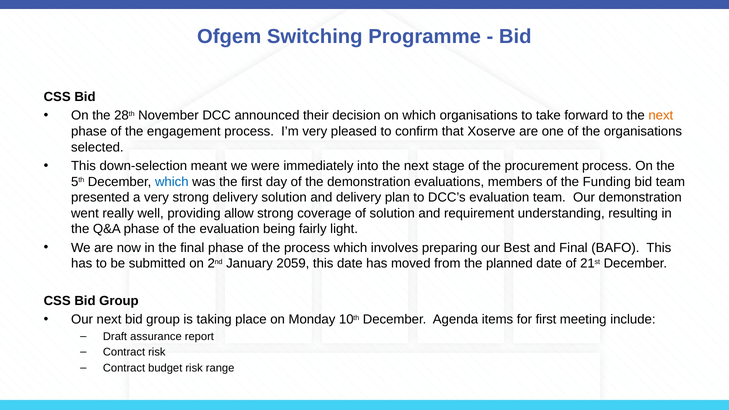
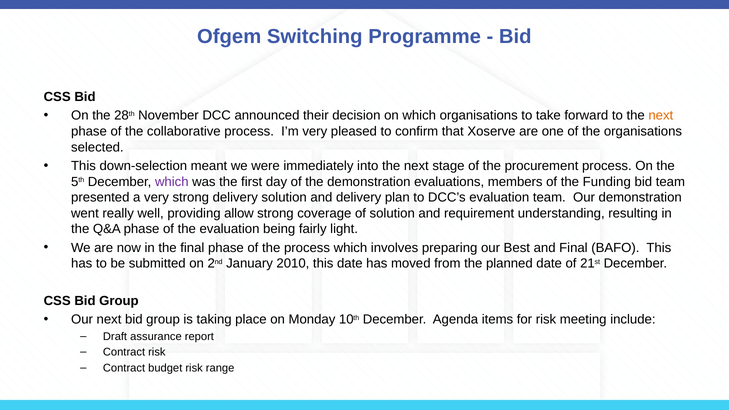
engagement: engagement -> collaborative (184, 131)
which colour: blue -> purple (172, 182)
2059: 2059 -> 2010 (293, 264)
for first: first -> risk (546, 320)
